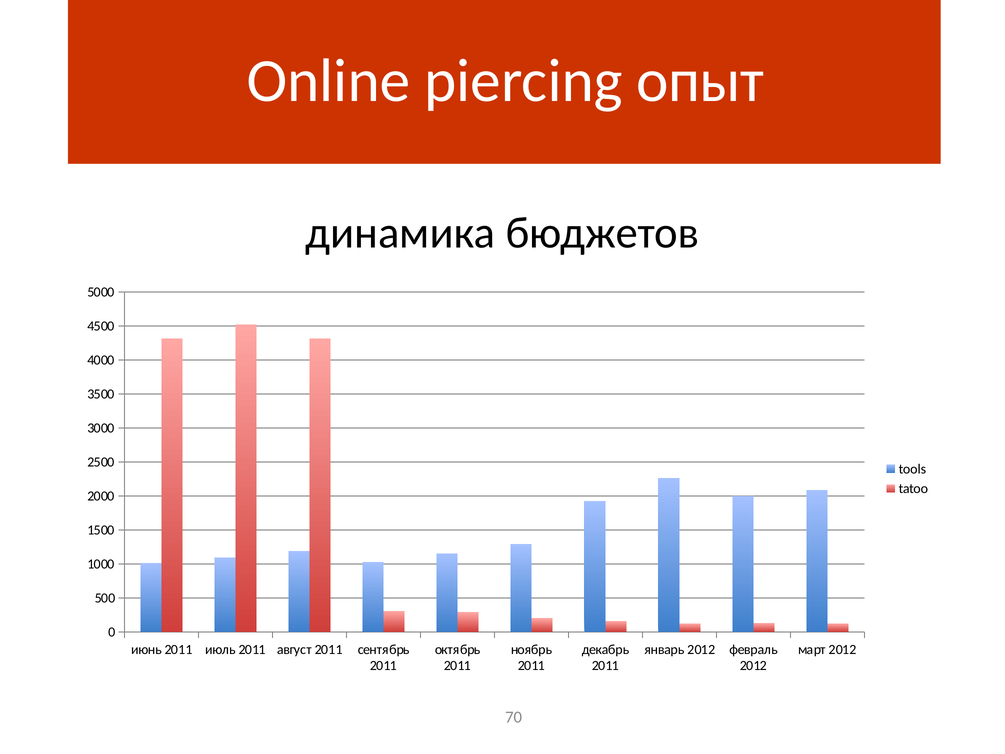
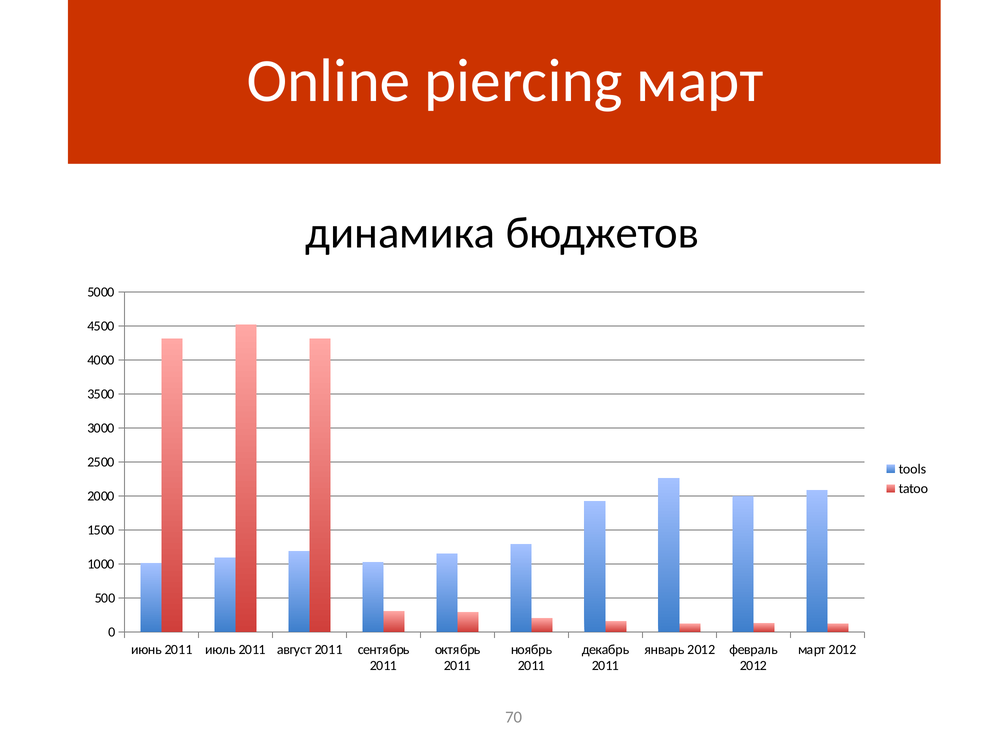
piercing опыт: опыт -> март (700, 81)
